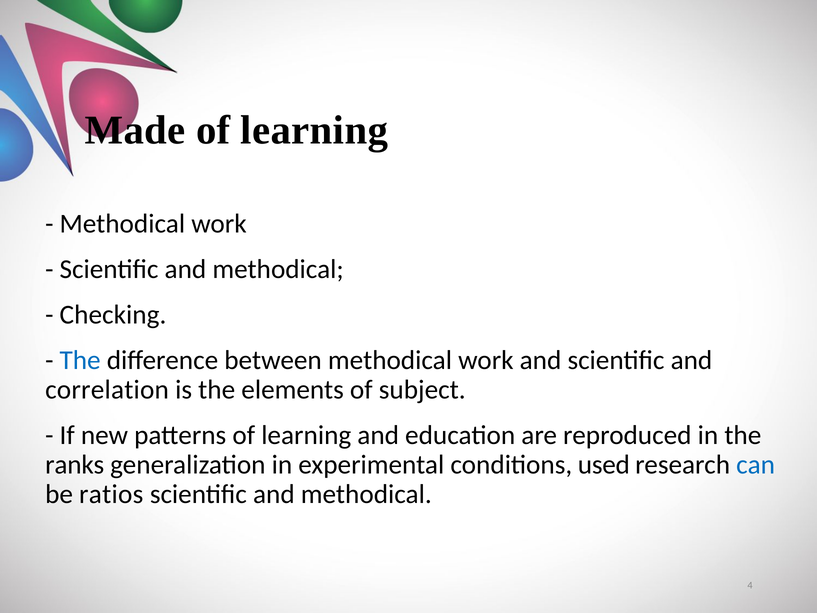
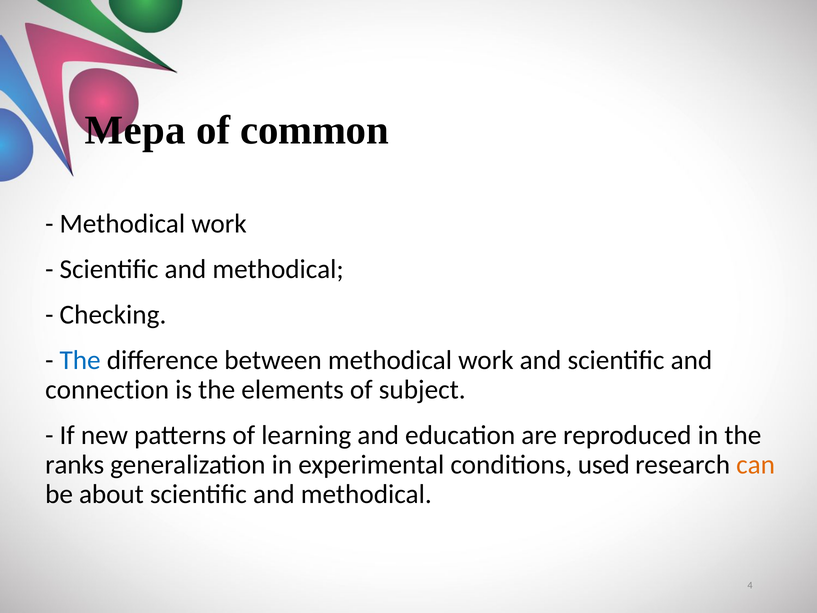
Made: Made -> Мера (135, 130)
learning: learning -> common (315, 130)
correlation: correlation -> connection (107, 390)
can colour: blue -> orange (756, 464)
ratios: ratios -> about (111, 494)
